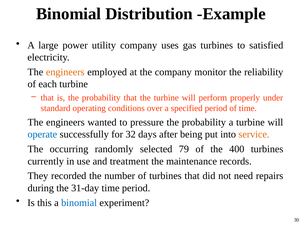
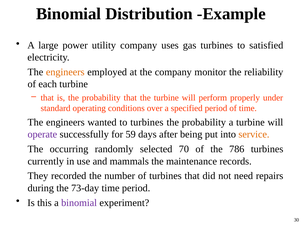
to pressure: pressure -> turbines (147, 123)
operate colour: blue -> purple (42, 135)
32: 32 -> 59 (131, 135)
79: 79 -> 70 (184, 149)
400: 400 -> 786 (237, 149)
treatment: treatment -> mammals (129, 162)
31-day: 31-day -> 73-day (85, 188)
binomial colour: blue -> purple (79, 203)
